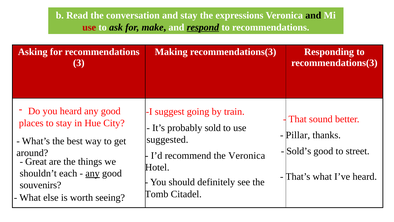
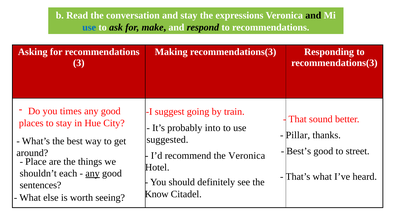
use colour: red -> blue (89, 27)
respond underline: present -> none (203, 27)
you heard: heard -> times (71, 111)
sold: sold -> into (213, 128)
Sold’s: Sold’s -> Best’s (299, 151)
Great: Great -> Place (36, 161)
souvenirs: souvenirs -> sentences (40, 185)
Tomb: Tomb -> Know (157, 194)
